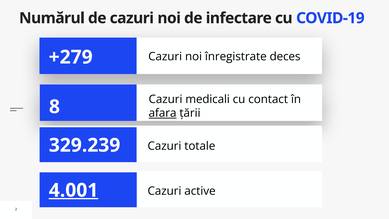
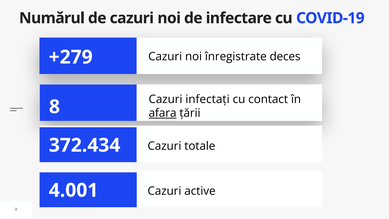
medicali: medicali -> infectați (208, 99)
329.239: 329.239 -> 372.434 (85, 145)
4.001 underline: present -> none (74, 190)
